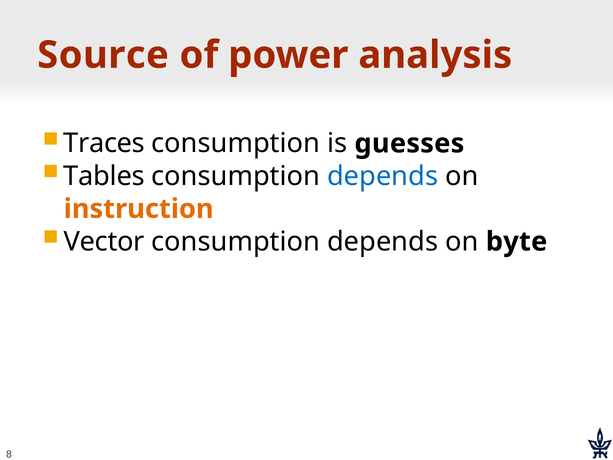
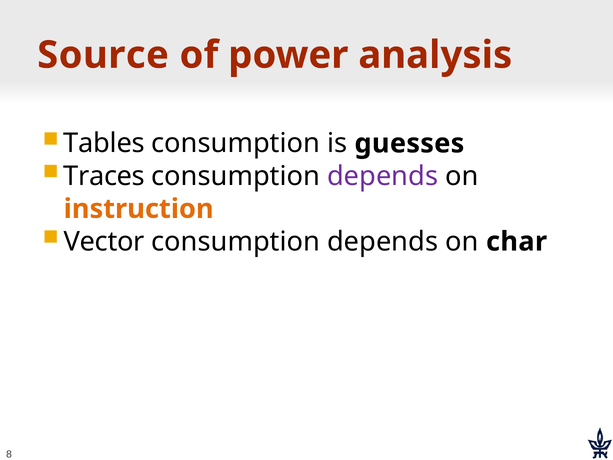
Traces: Traces -> Tables (104, 143)
Tables: Tables -> Traces (104, 176)
depends colour: blue -> purple (383, 176)
byte: byte -> char (517, 241)
